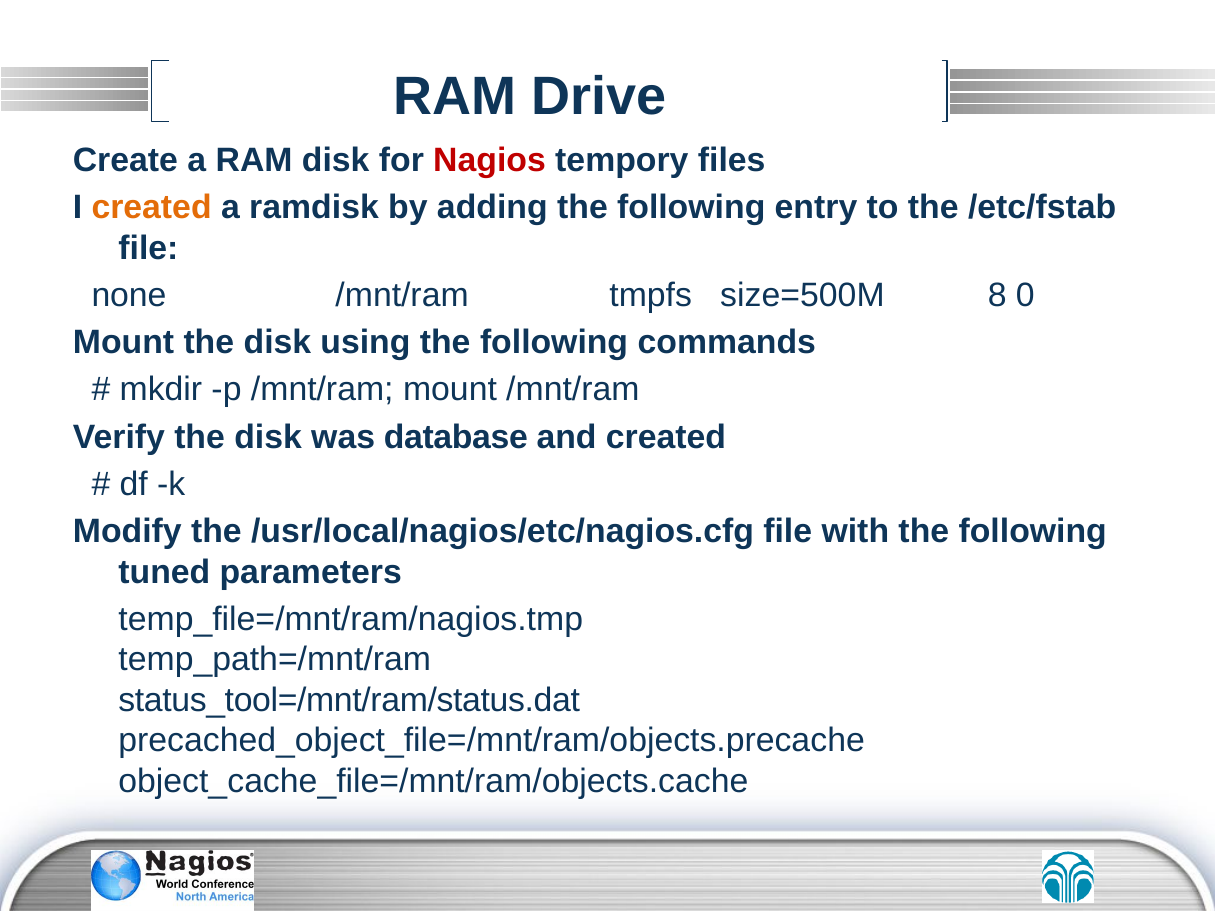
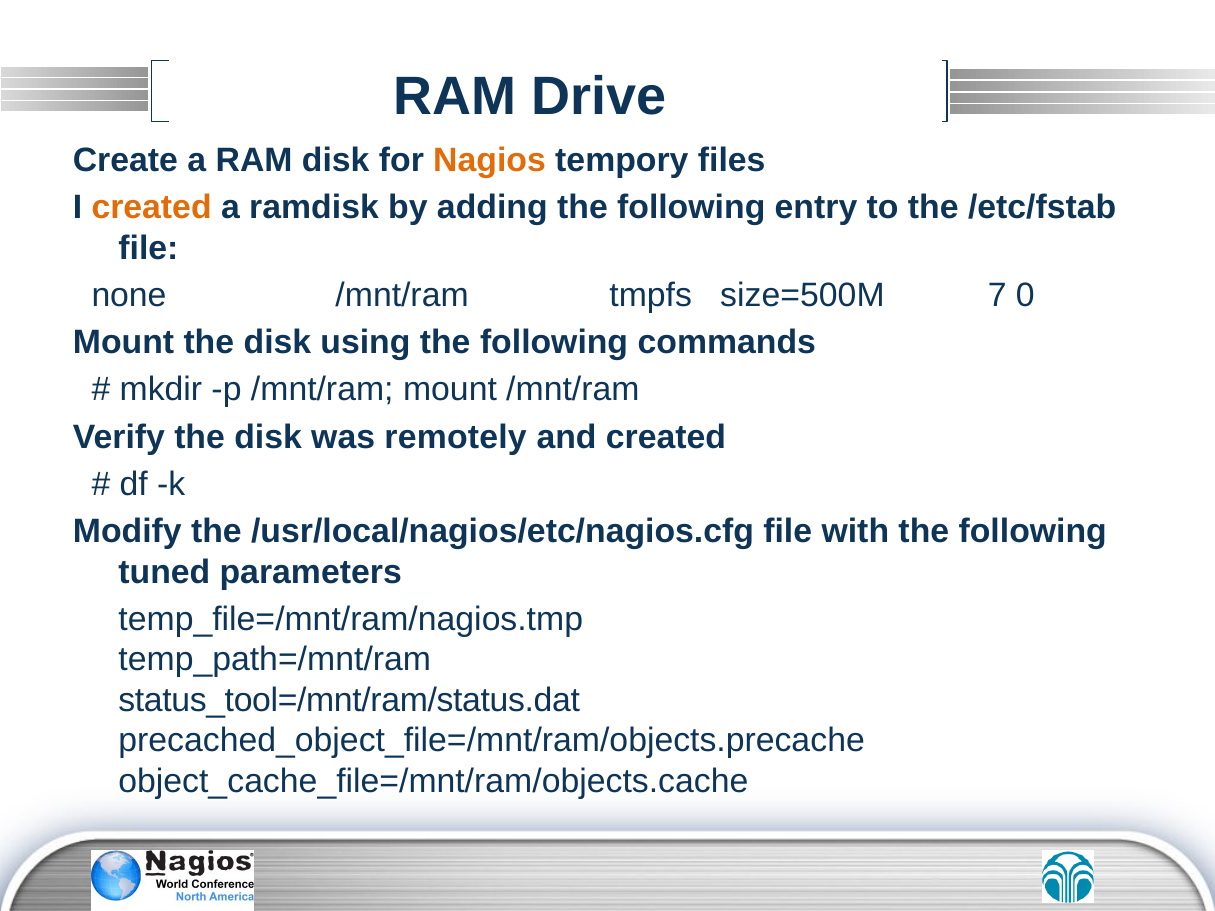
Nagios colour: red -> orange (490, 160)
8: 8 -> 7 (997, 295)
database: database -> remotely (456, 437)
